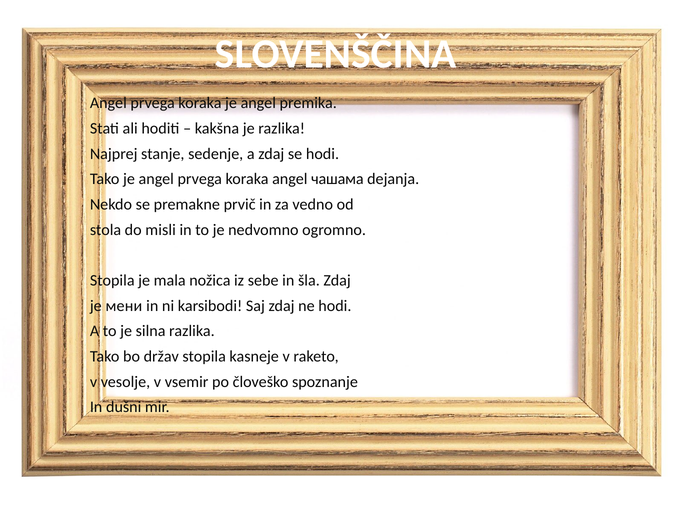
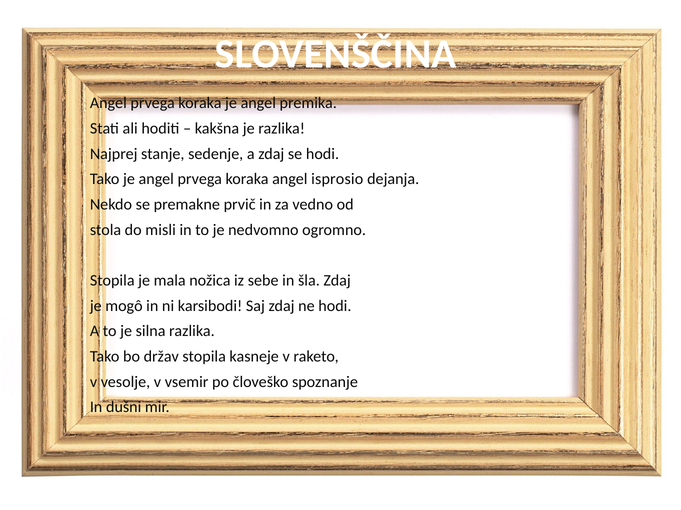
чашама: чашама -> isprosio (337, 179)
мени: мени -> mogô (124, 306)
